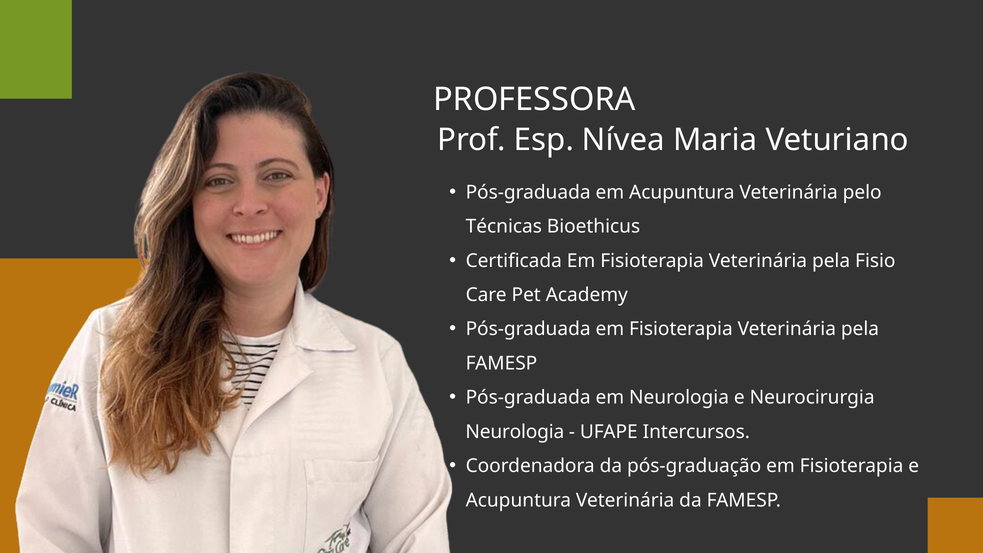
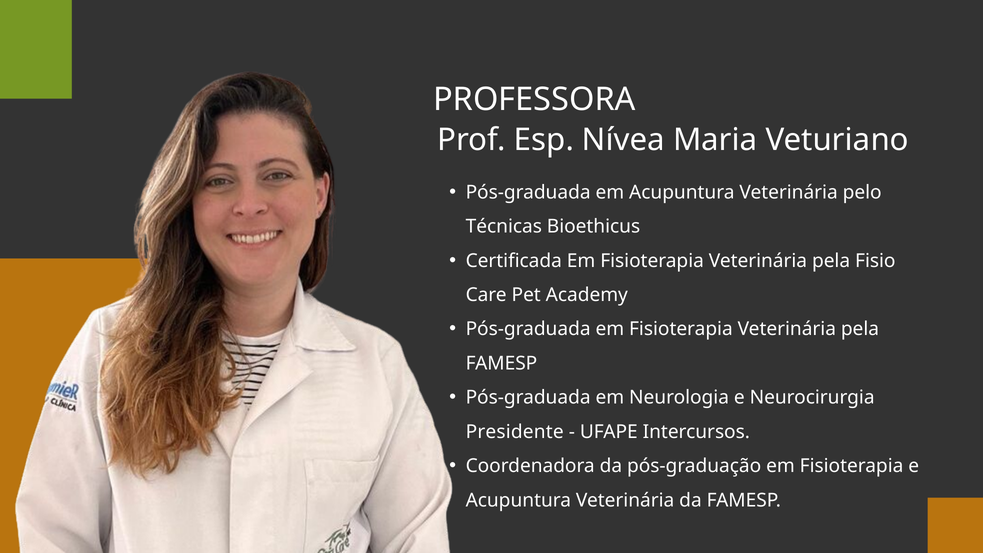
Neurologia: Neurologia -> Presidente (515, 432)
